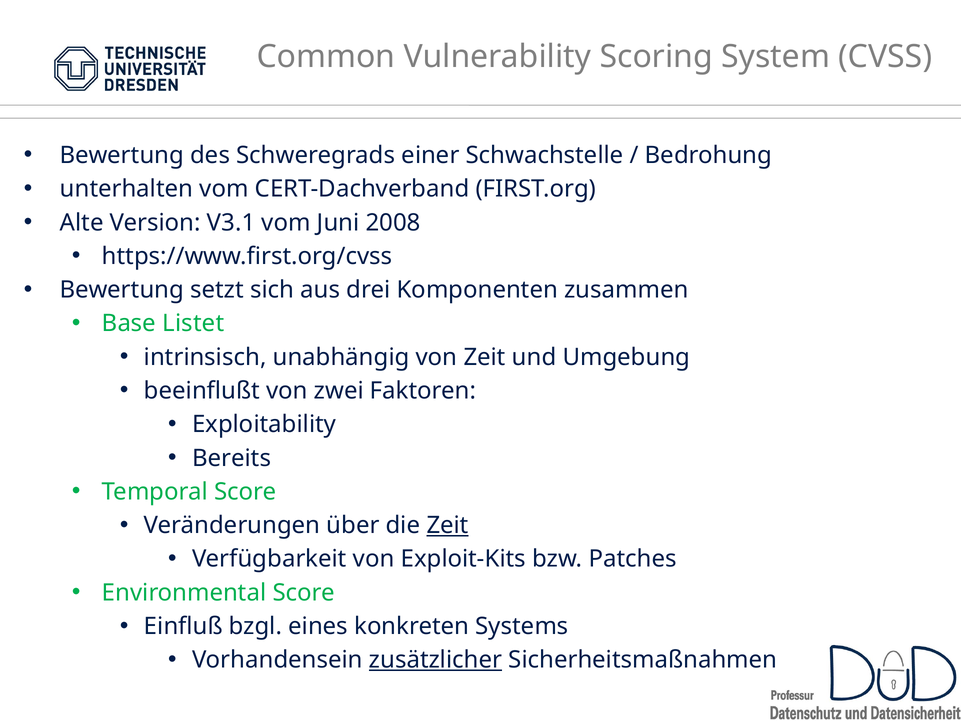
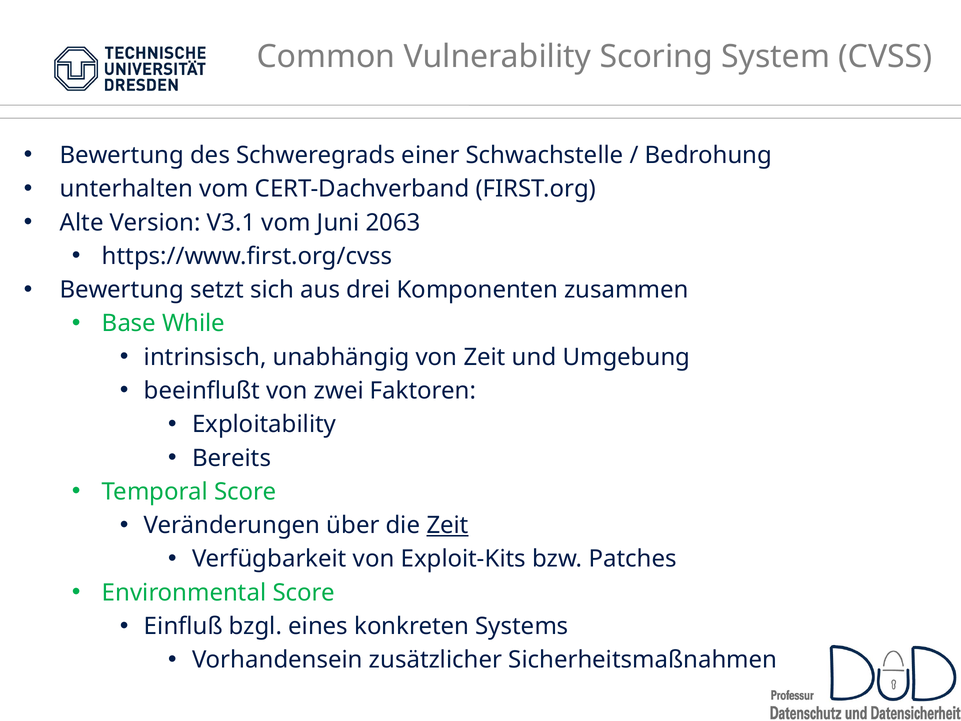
2008: 2008 -> 2063 (393, 223)
Listet: Listet -> While (193, 323)
zusätzlicher underline: present -> none (436, 660)
